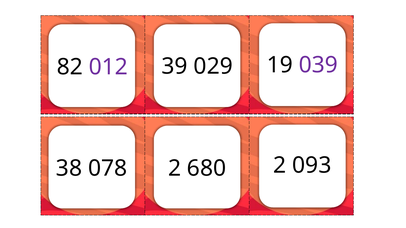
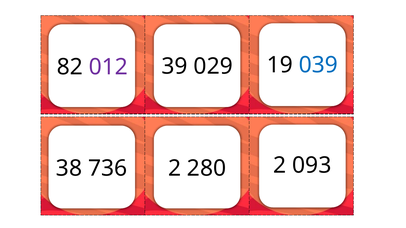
039 colour: purple -> blue (318, 65)
078: 078 -> 736 (108, 169)
680: 680 -> 280 (207, 169)
